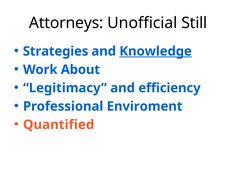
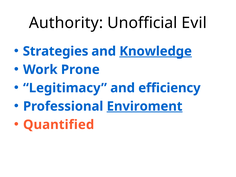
Attorneys: Attorneys -> Authority (66, 23)
Still: Still -> Evil (194, 23)
About: About -> Prone (80, 70)
Enviroment underline: none -> present (145, 106)
